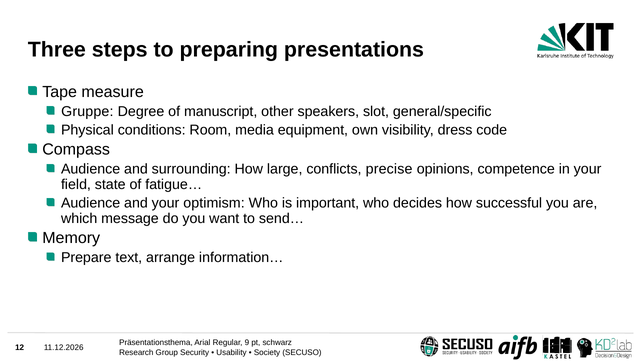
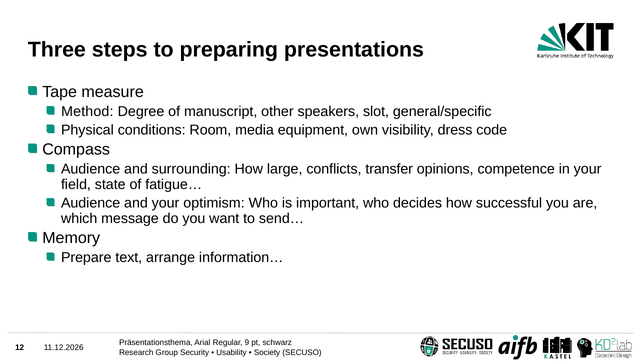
Gruppe: Gruppe -> Method (87, 111)
precise: precise -> transfer (389, 169)
